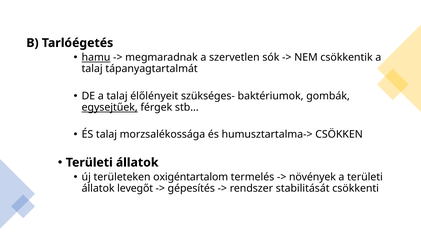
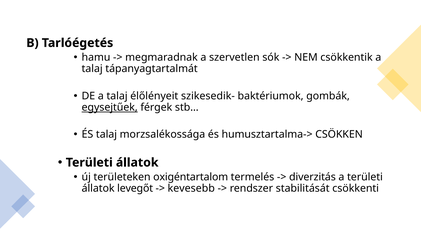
hamu underline: present -> none (96, 57)
szükséges-: szükséges- -> szikesedik- (208, 96)
növények: növények -> diverzitás (312, 177)
gépesítés: gépesítés -> kevesebb (191, 188)
